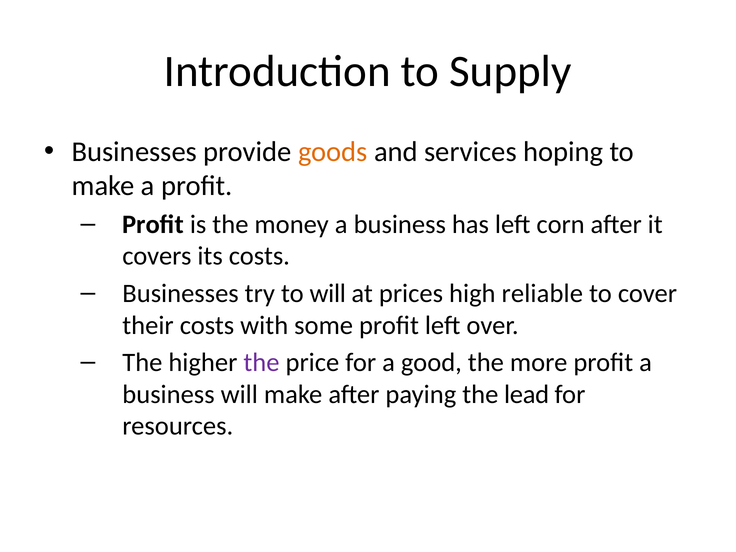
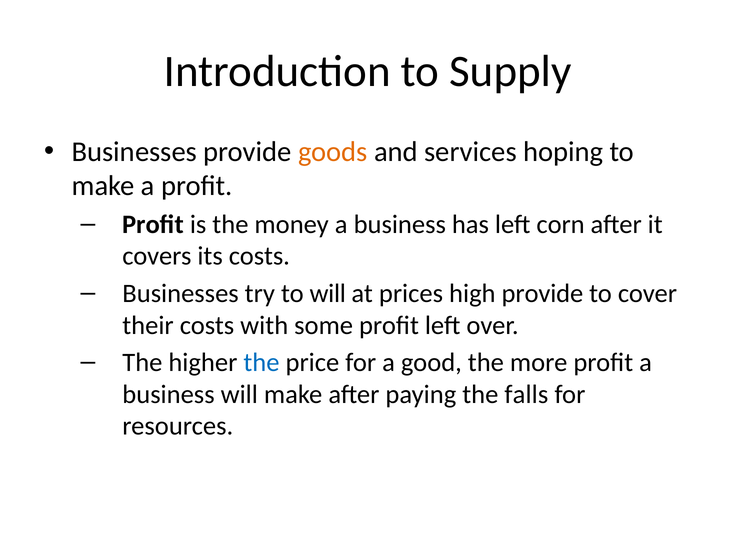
high reliable: reliable -> provide (542, 293)
the colour: purple -> blue (261, 362)
lead: lead -> falls (526, 394)
